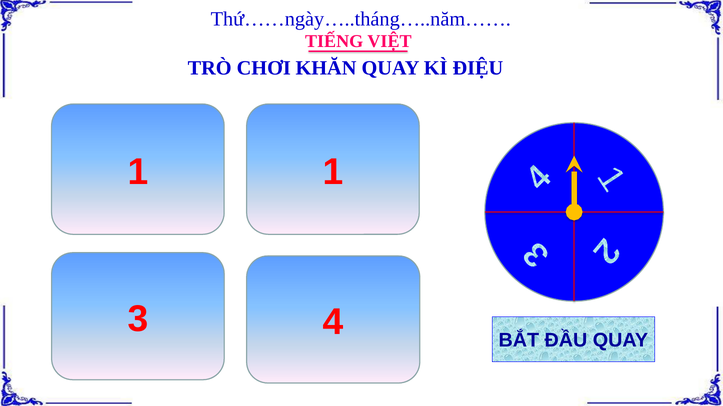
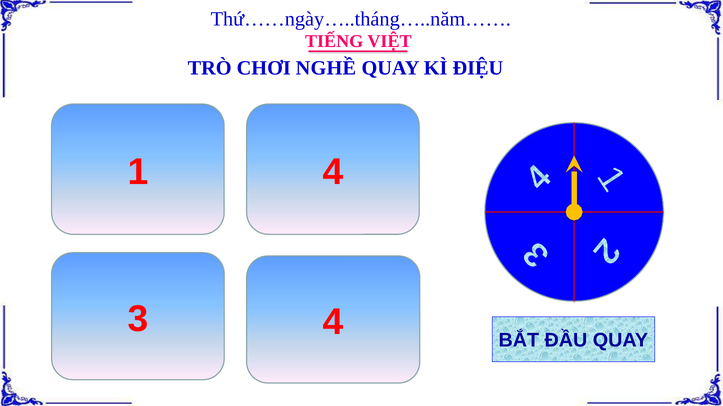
KHĂN: KHĂN -> NGHỀ (326, 68)
1 1: 1 -> 4 (333, 172)
